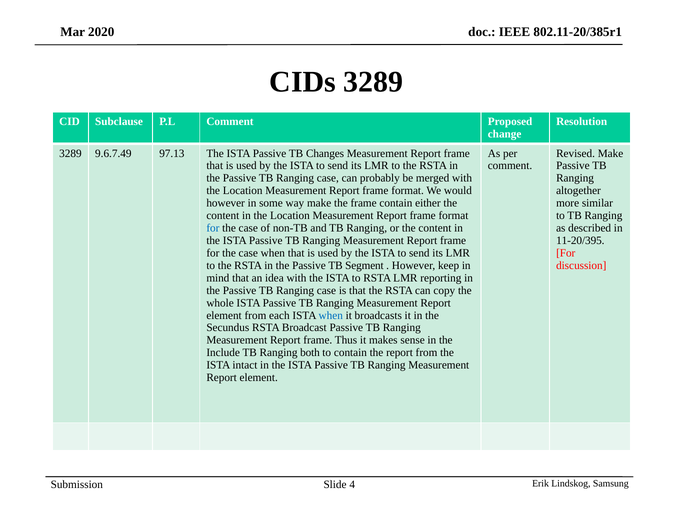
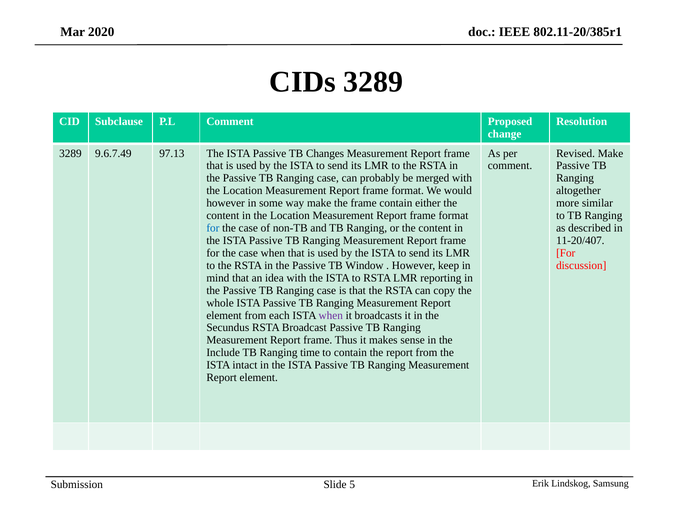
11-20/395: 11-20/395 -> 11-20/407 (580, 240)
Segment: Segment -> Window (364, 265)
when colour: blue -> purple (331, 315)
both: both -> time (310, 353)
4: 4 -> 5 (352, 484)
